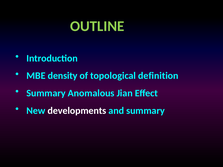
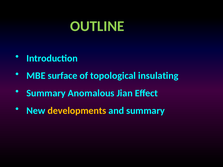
density: density -> surface (63, 76)
definition: definition -> insulating (158, 76)
developments colour: white -> yellow (77, 111)
